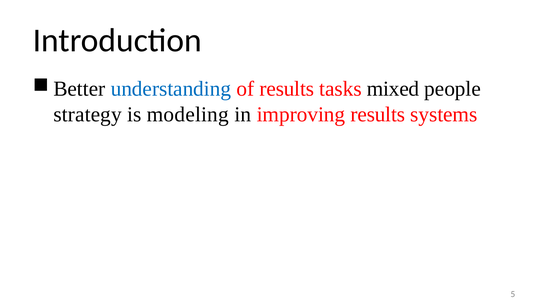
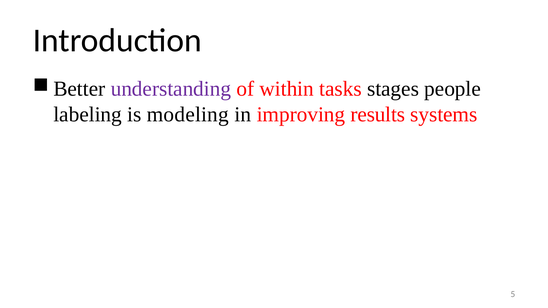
understanding colour: blue -> purple (171, 89)
of results: results -> within (287, 89)
mixed: mixed -> stages (393, 89)
strategy: strategy -> labeling (88, 114)
